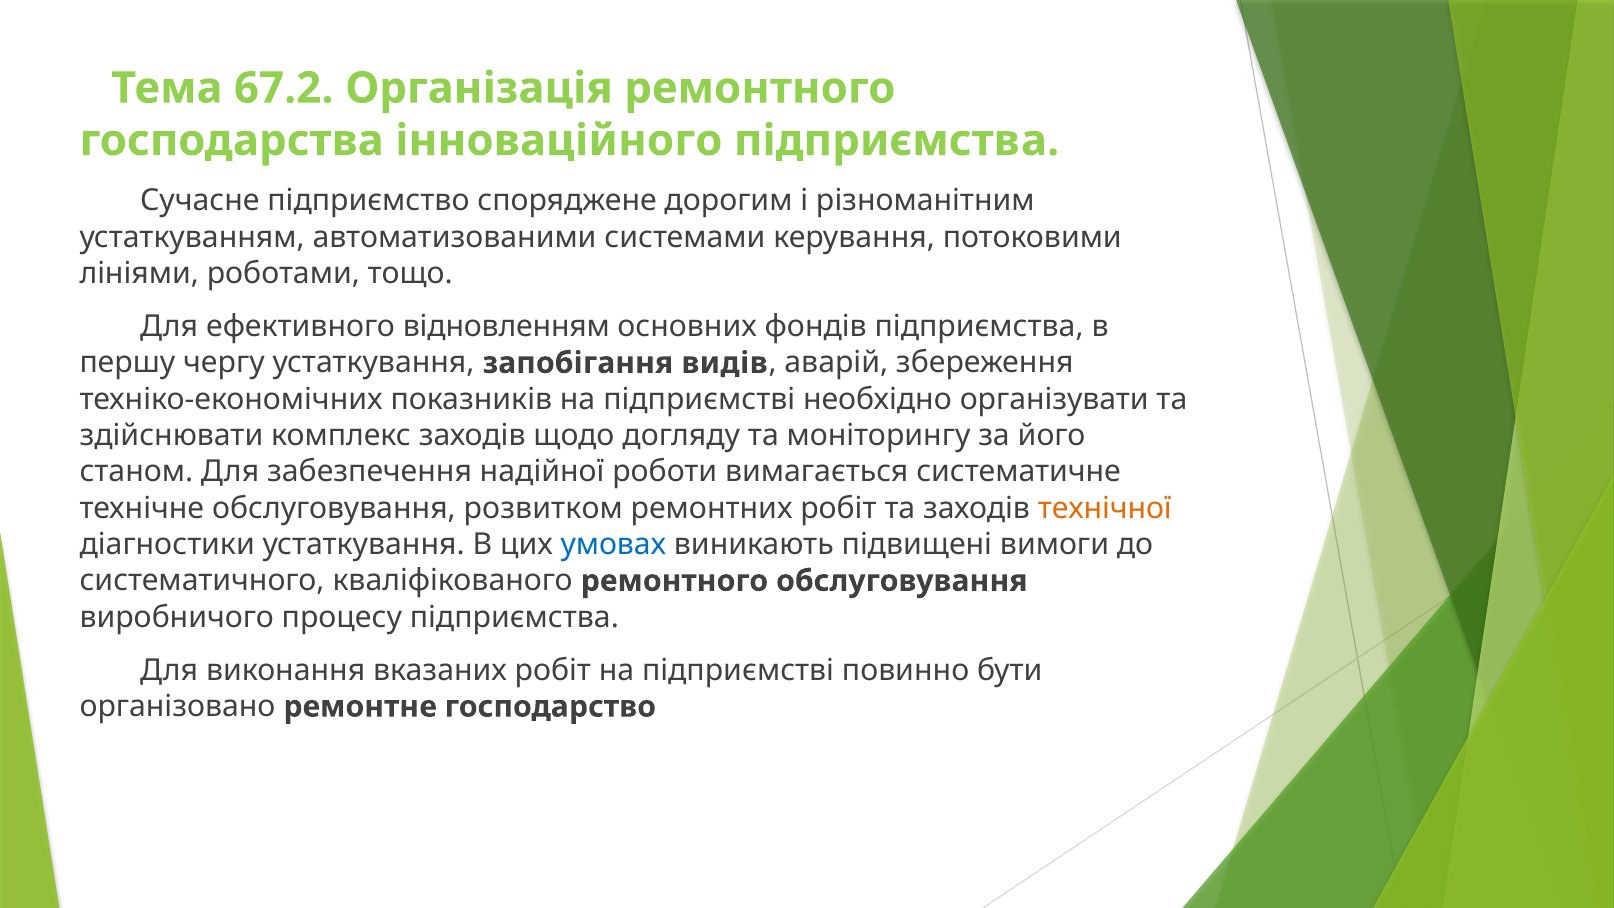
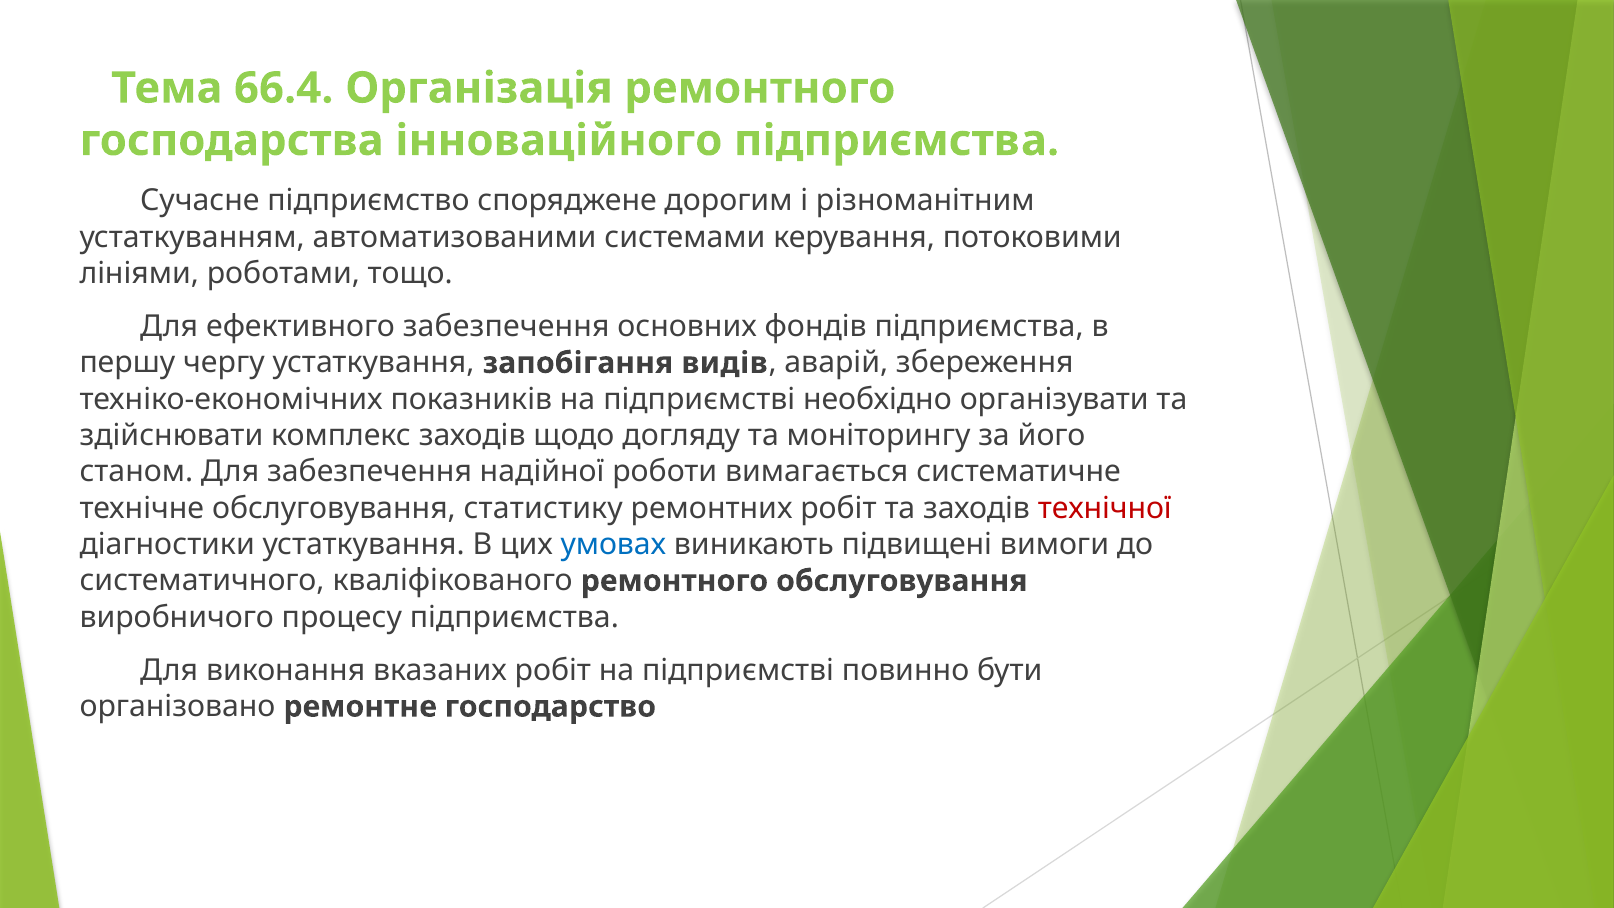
67.2: 67.2 -> 66.4 (284, 88)
ефективного відновленням: відновленням -> забезпечення (506, 327)
розвитком: розвитком -> статистику (543, 508)
технічної colour: orange -> red (1105, 508)
